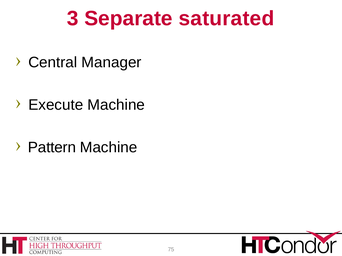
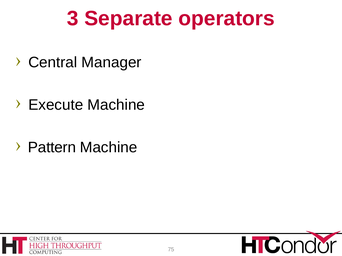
saturated: saturated -> operators (227, 19)
